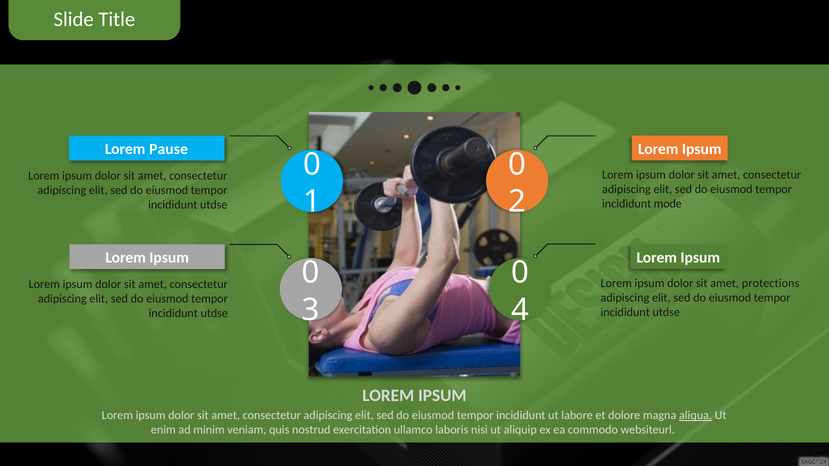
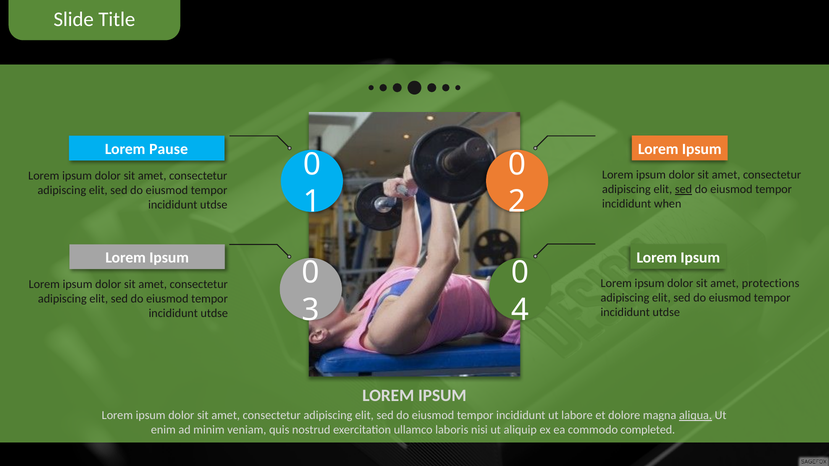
sed underline: none -> present (683, 189)
mode: mode -> when (668, 204)
websiteurl: websiteurl -> completed (648, 430)
